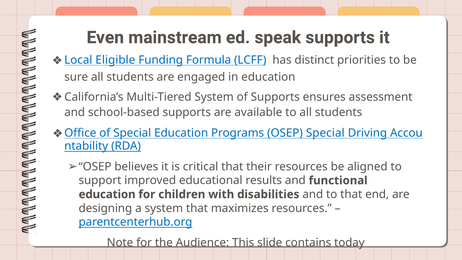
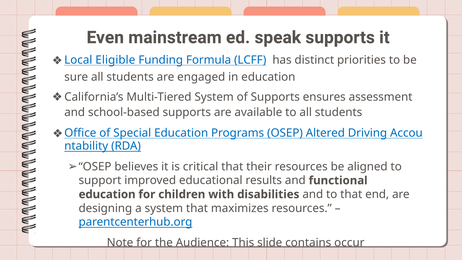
OSEP Special: Special -> Altered (325, 133)
today: today -> occur (349, 243)
